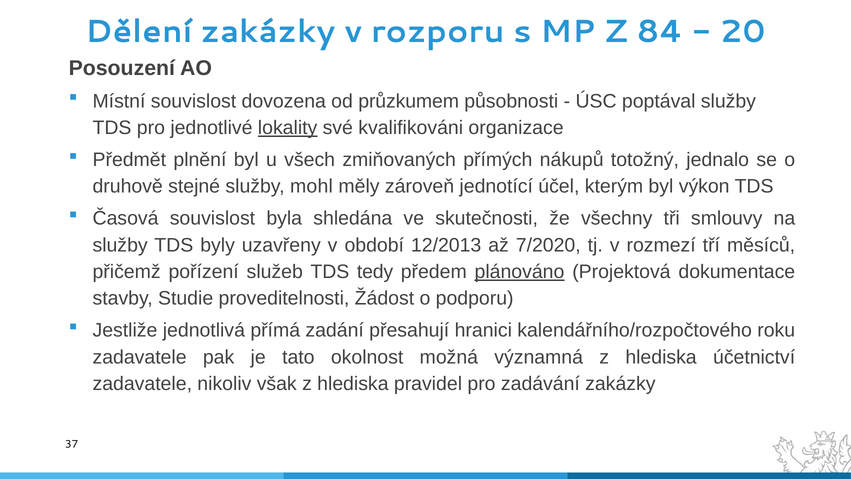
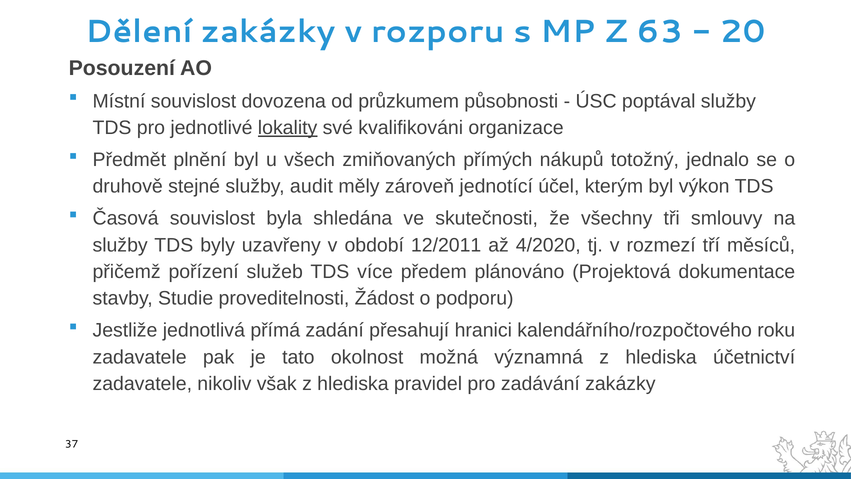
84: 84 -> 63 (660, 32)
mohl: mohl -> audit (311, 186)
12/2013: 12/2013 -> 12/2011 (446, 245)
7/2020: 7/2020 -> 4/2020 (548, 245)
tedy: tedy -> více (375, 272)
plánováno underline: present -> none (519, 272)
